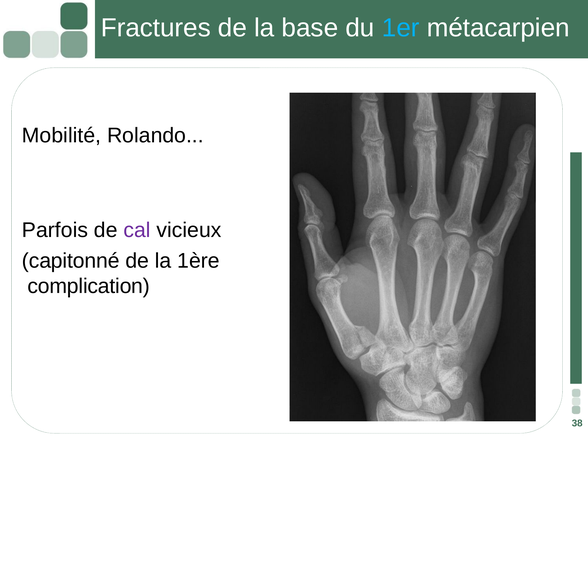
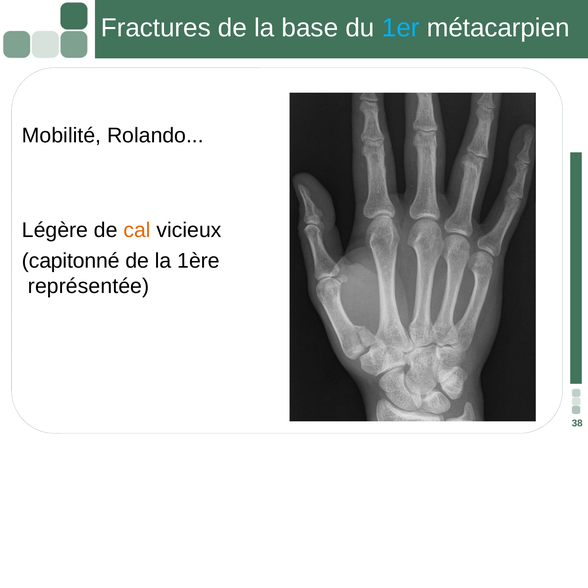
Parfois: Parfois -> Légère (55, 230)
cal colour: purple -> orange (137, 230)
complication: complication -> représentée (89, 286)
